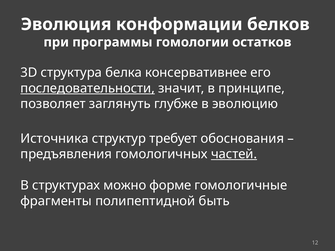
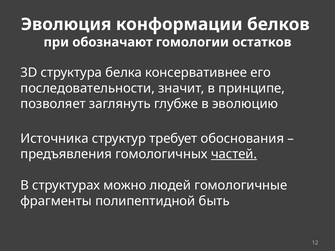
программы: программы -> обозначают (112, 42)
последовательности underline: present -> none (88, 88)
форме: форме -> людей (170, 186)
